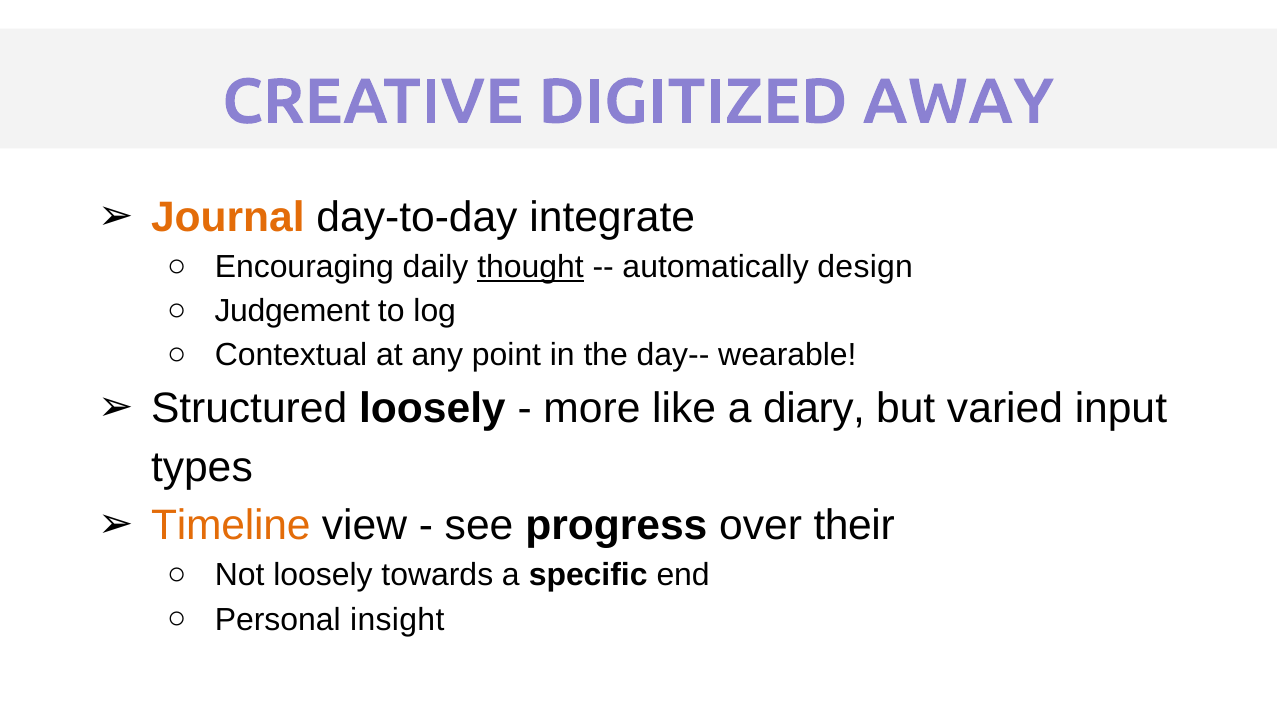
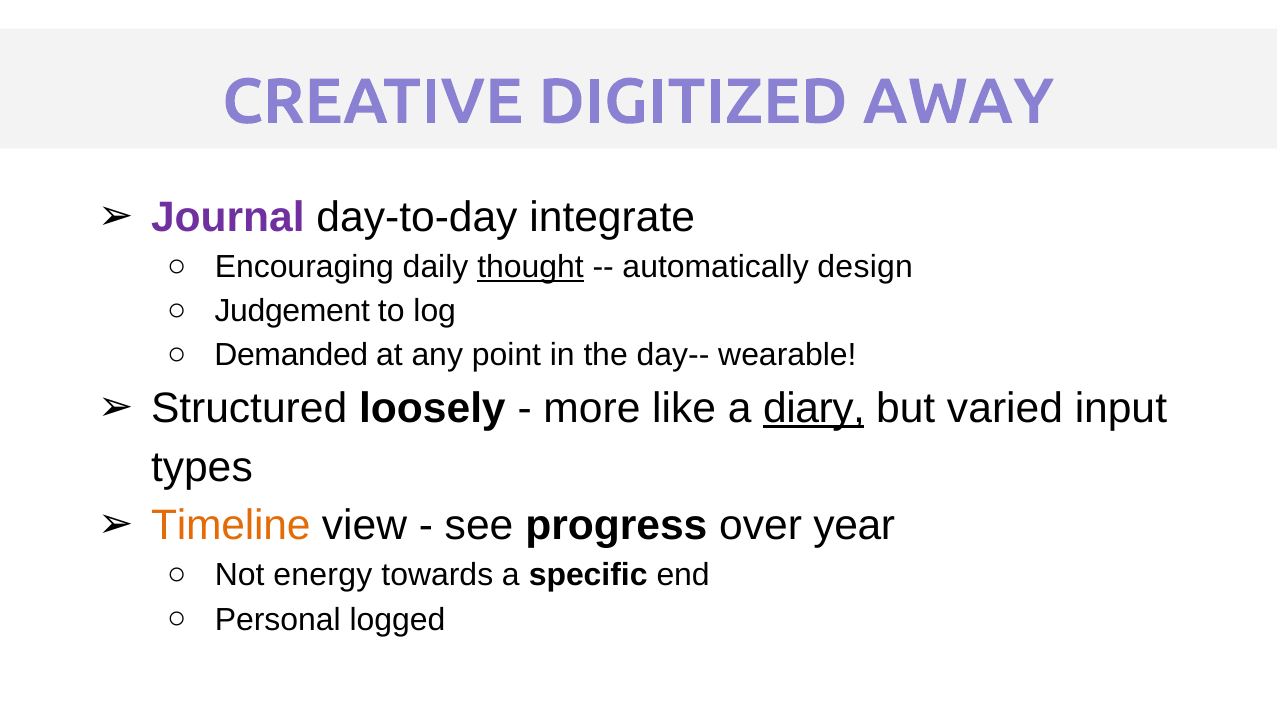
Journal colour: orange -> purple (228, 218)
Contextual: Contextual -> Demanded (291, 356)
diary underline: none -> present (814, 409)
their: their -> year (854, 526)
Not loosely: loosely -> energy (323, 576)
insight: insight -> logged (397, 620)
